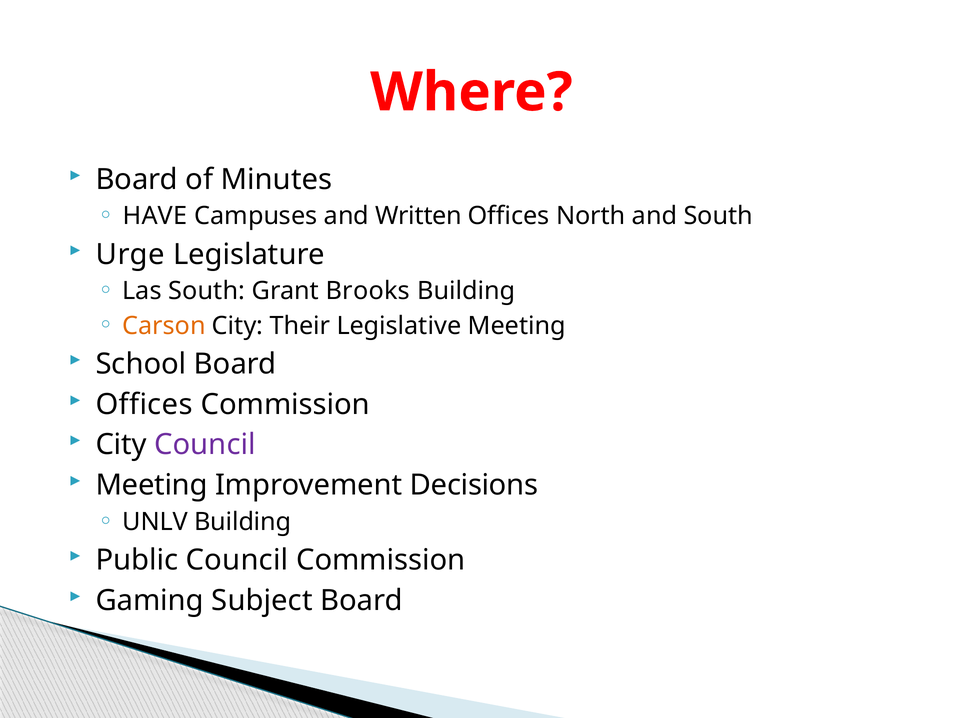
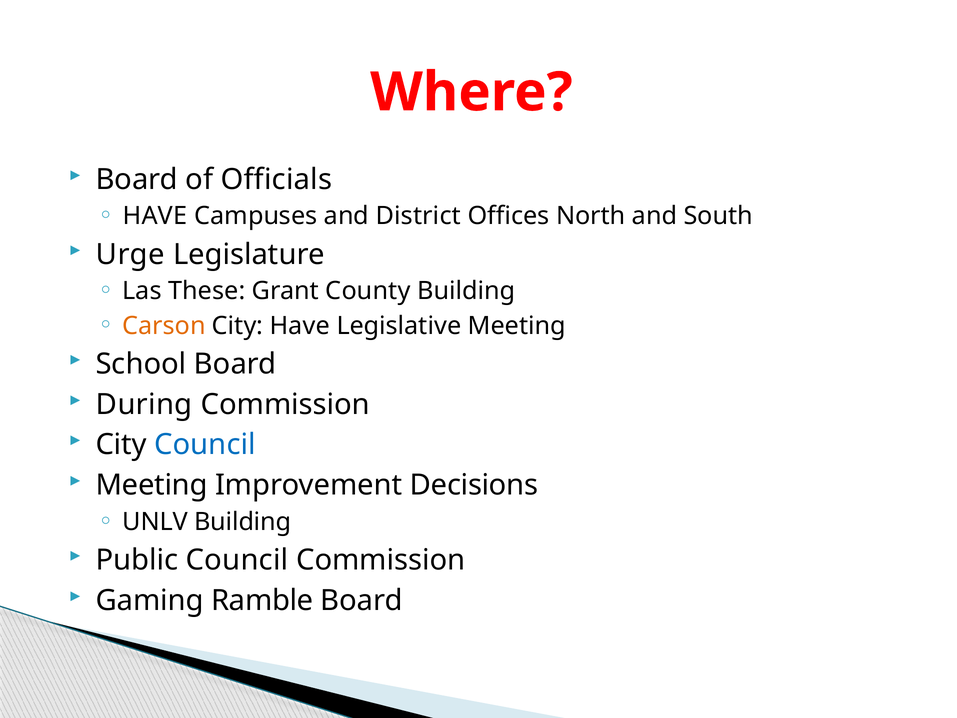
Minutes: Minutes -> Officials (276, 179)
Written: Written -> District (418, 216)
Las South: South -> These (207, 291)
Brooks: Brooks -> County (368, 291)
City Their: Their -> Have (300, 326)
Offices: Offices -> During (144, 404)
Council colour: purple -> blue (205, 445)
Subject: Subject -> Ramble (262, 600)
